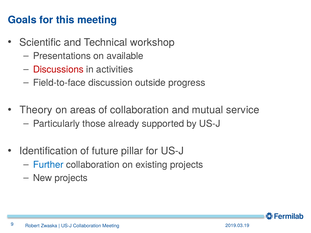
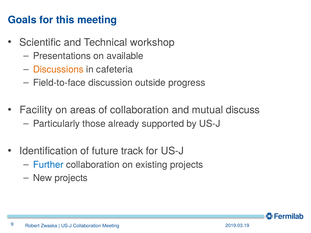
Discussions colour: red -> orange (58, 69)
activities: activities -> cafeteria (115, 69)
Theory: Theory -> Facility (36, 110)
service: service -> discuss (243, 110)
pillar: pillar -> track (132, 151)
